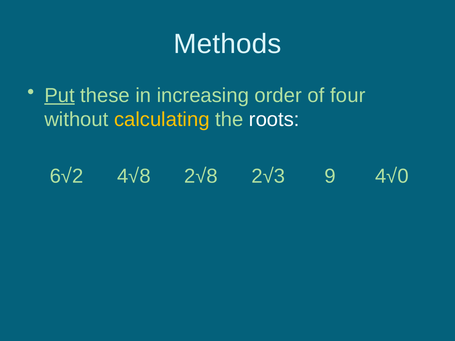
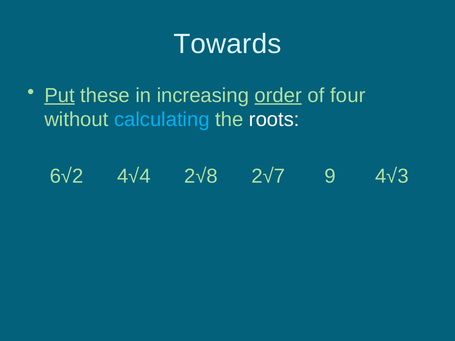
Methods: Methods -> Towards (227, 44)
order underline: none -> present (278, 95)
calculating colour: yellow -> light blue (162, 120)
4√8: 4√8 -> 4√4 (134, 176)
2√3: 2√3 -> 2√7 (268, 176)
4√0: 4√0 -> 4√3 (392, 176)
